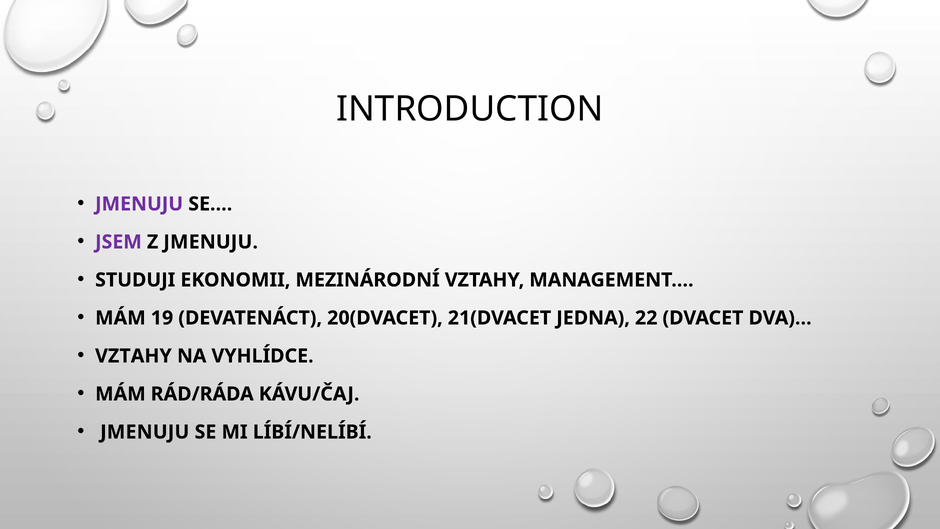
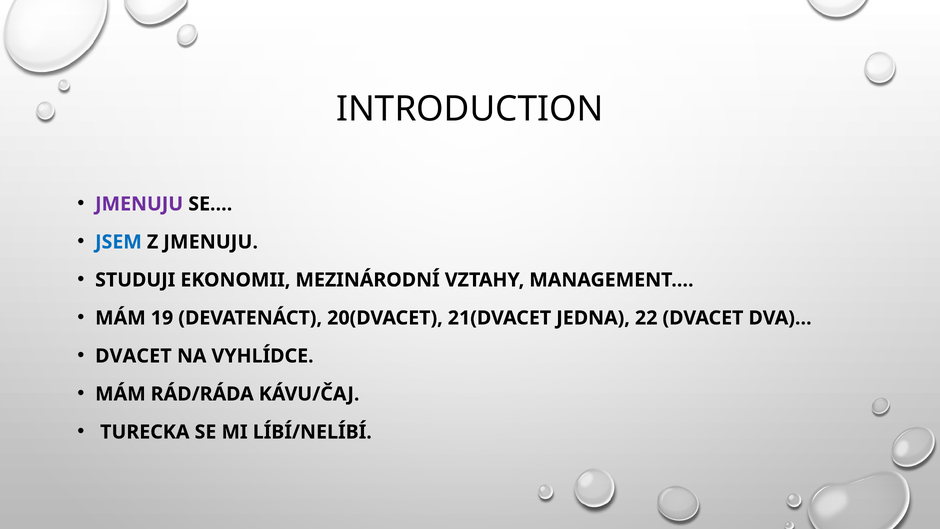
JSEM colour: purple -> blue (118, 242)
VZTAHY: VZTAHY -> DVACET (133, 356)
JMENUJU: JMENUJU -> TURECKA (145, 432)
